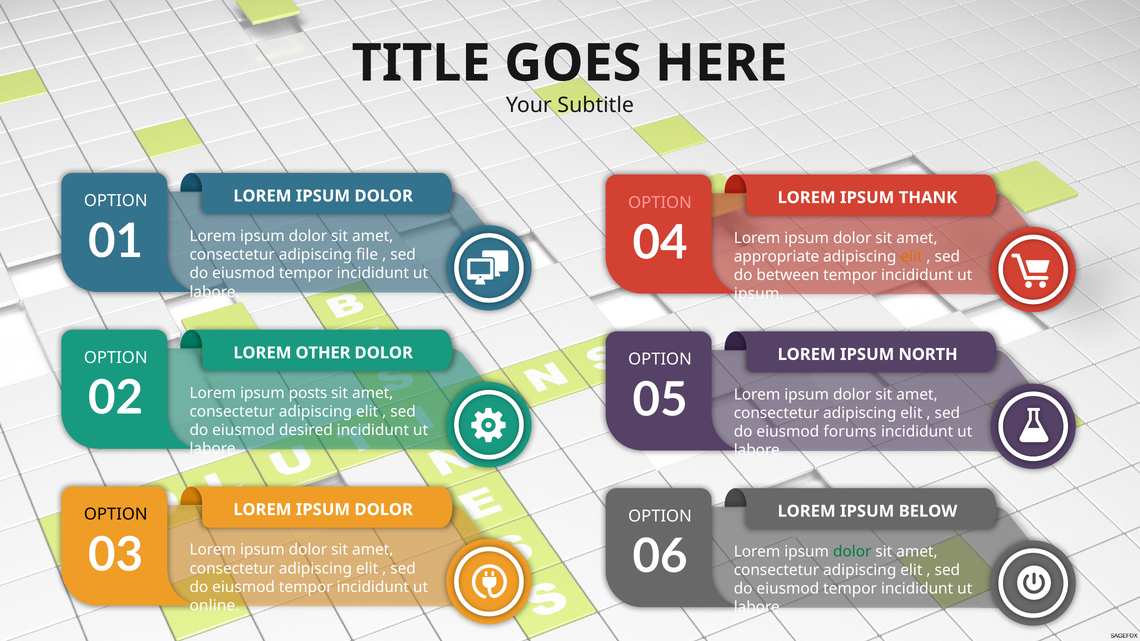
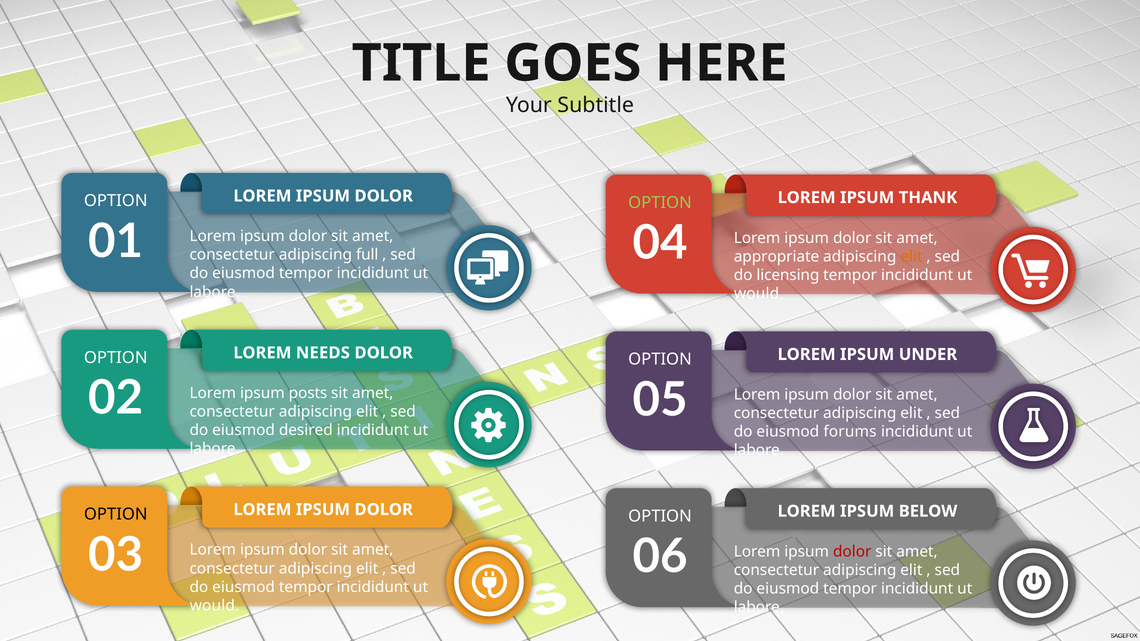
OPTION colour: pink -> light green (660, 203)
file: file -> full (367, 255)
between: between -> licensing (788, 275)
ipsum: ipsum -> would (759, 294)
OTHER: OTHER -> NEEDS (323, 353)
NORTH: NORTH -> UNDER (928, 355)
dolor colour: green -> red (852, 552)
online: online -> would (215, 606)
